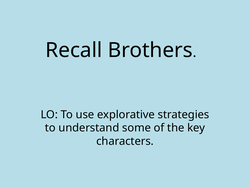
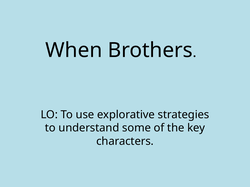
Recall: Recall -> When (74, 50)
